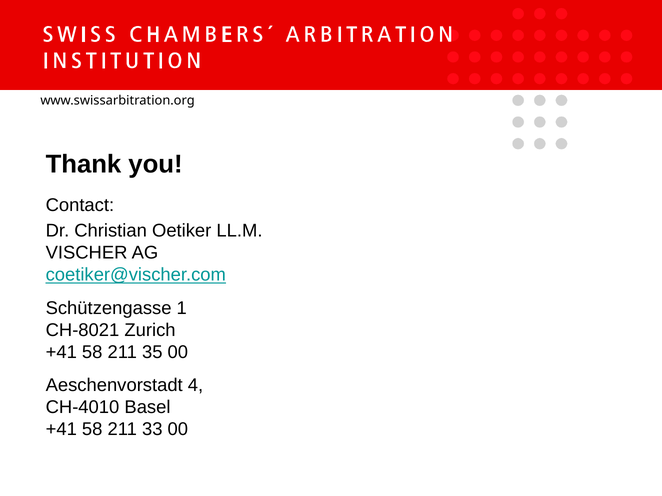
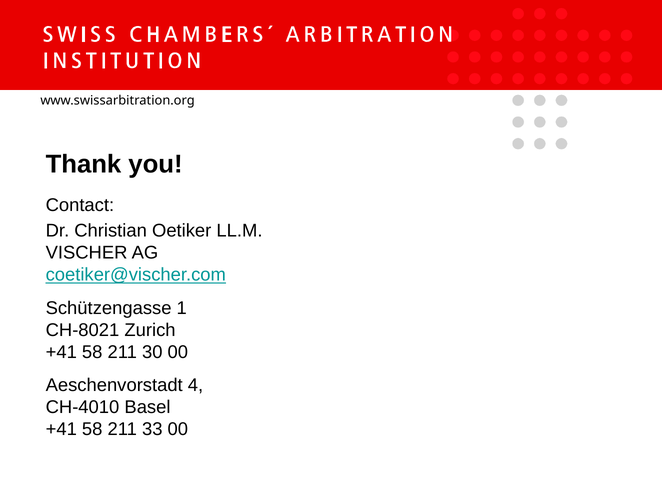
35: 35 -> 30 (152, 352)
